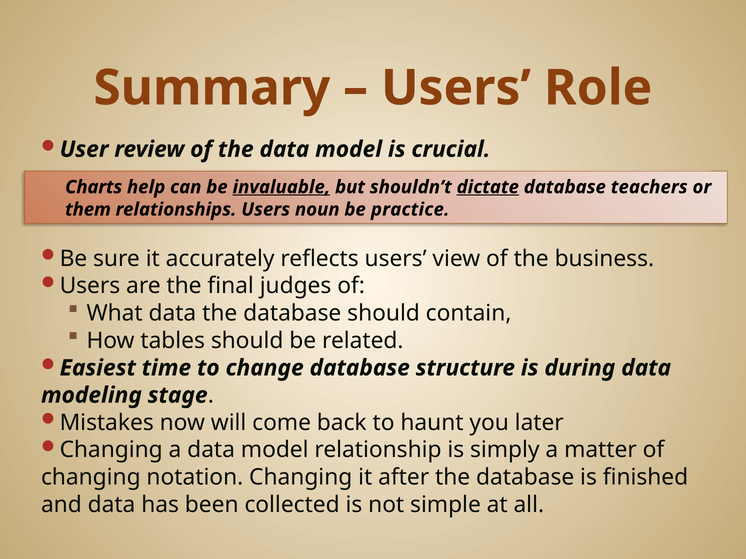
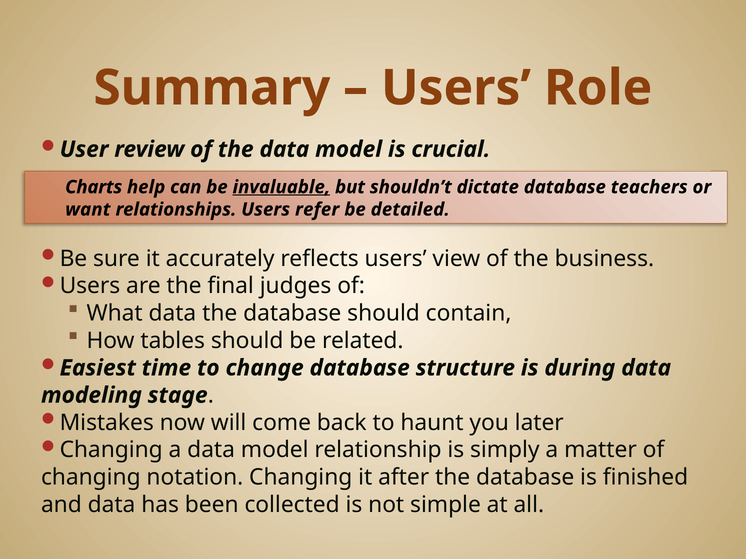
dictate underline: present -> none (488, 187)
them: them -> want (88, 210)
noun: noun -> refer (317, 210)
practice: practice -> detailed (410, 210)
